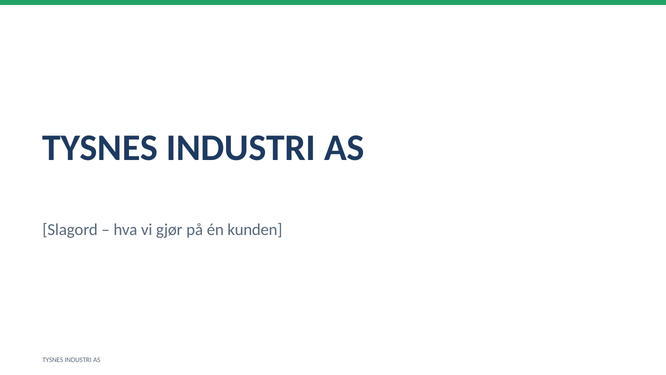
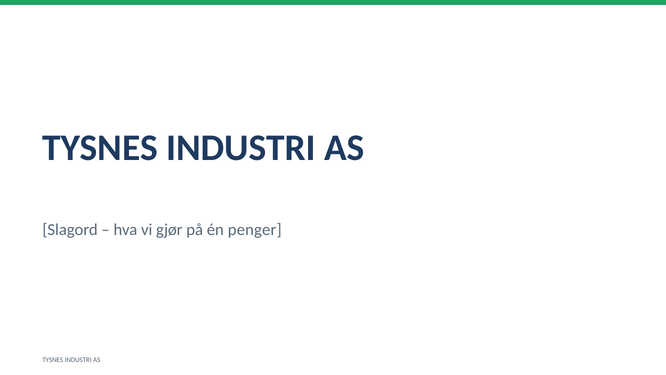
kunden: kunden -> penger (255, 229)
